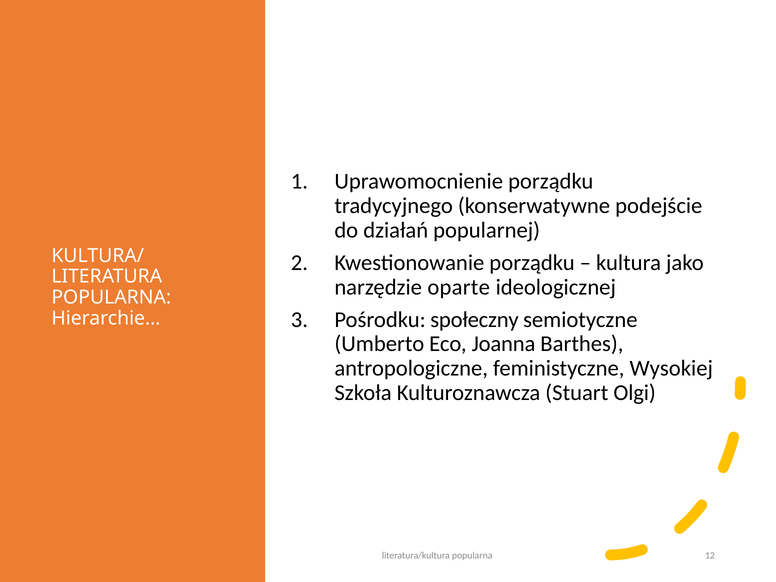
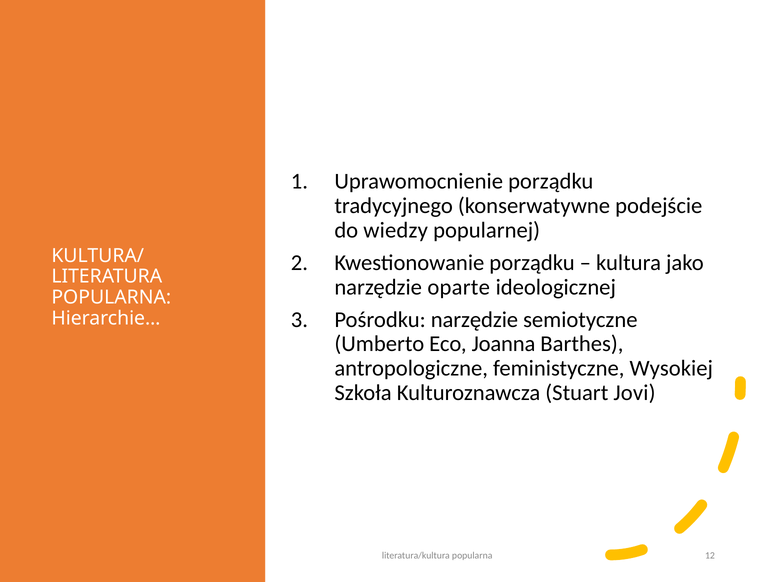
działań: działań -> wiedzy (396, 230)
Pośrodku społeczny: społeczny -> narzędzie (474, 320)
Olgi: Olgi -> Jovi (634, 393)
